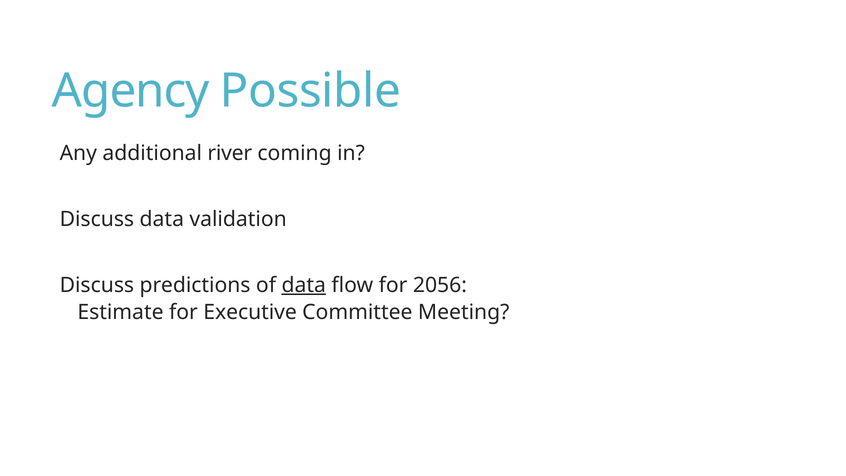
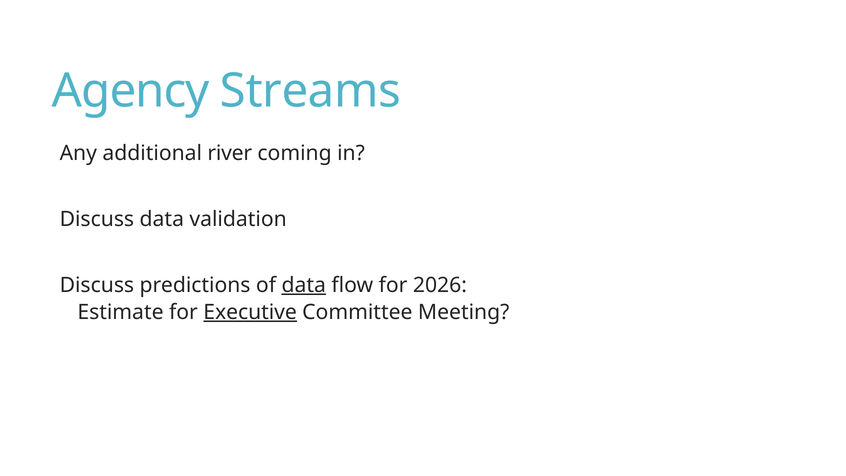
Possible: Possible -> Streams (310, 91)
2056: 2056 -> 2026 (440, 285)
Executive underline: none -> present (250, 312)
